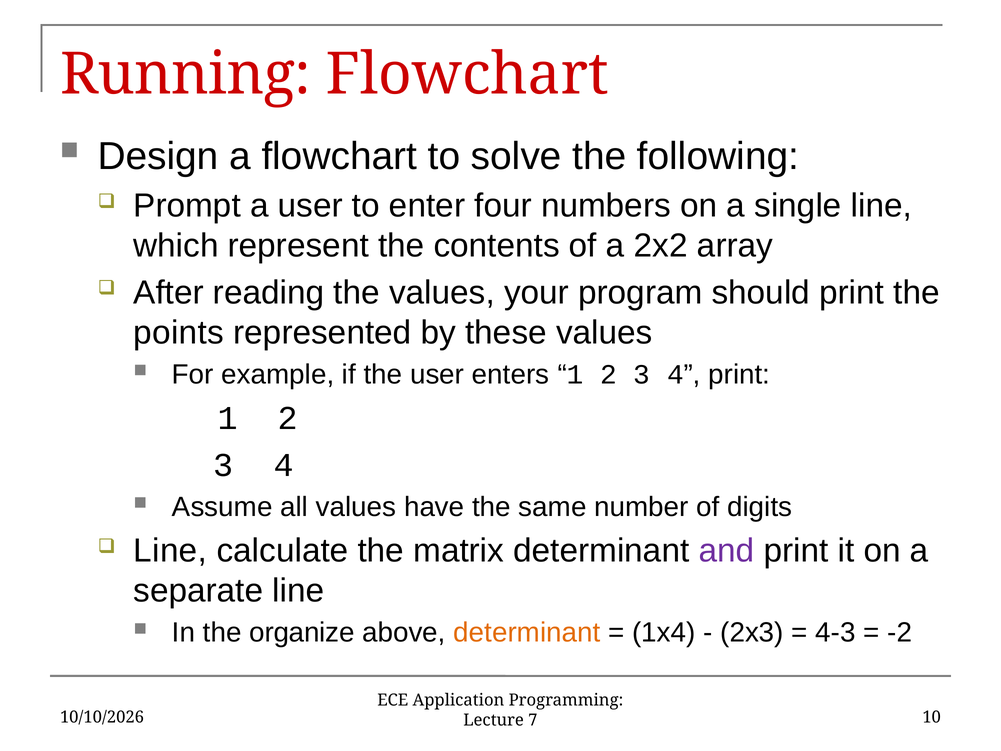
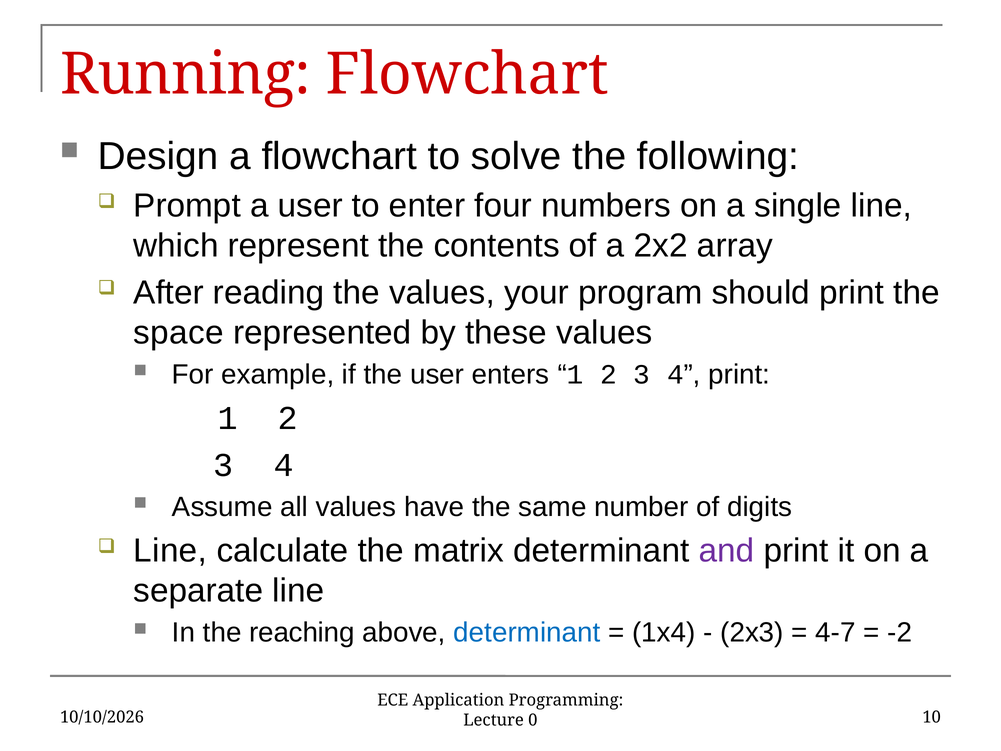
points: points -> space (179, 333)
organize: organize -> reaching (302, 633)
determinant colour: orange -> blue (527, 633)
4-3: 4-3 -> 4-7 (836, 633)
7: 7 -> 0 (533, 720)
